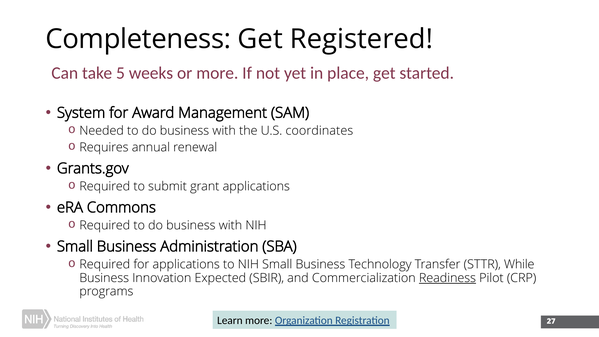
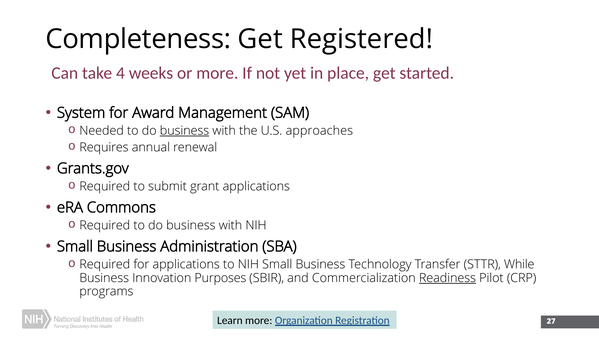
5: 5 -> 4 (120, 73)
business underline: none -> present (184, 131)
coordinates: coordinates -> approaches (319, 131)
Expected: Expected -> Purposes (220, 278)
